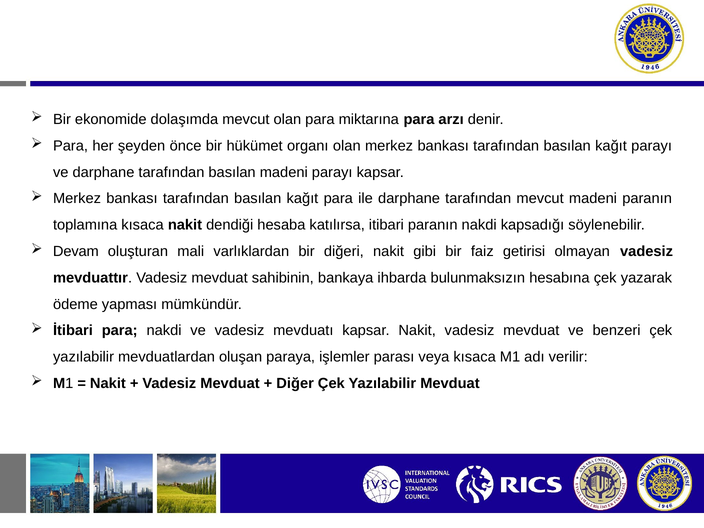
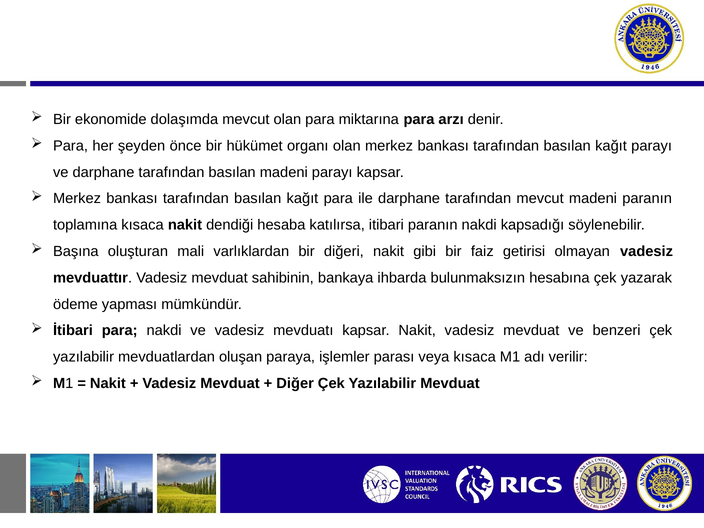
Devam: Devam -> Başına (76, 251)
